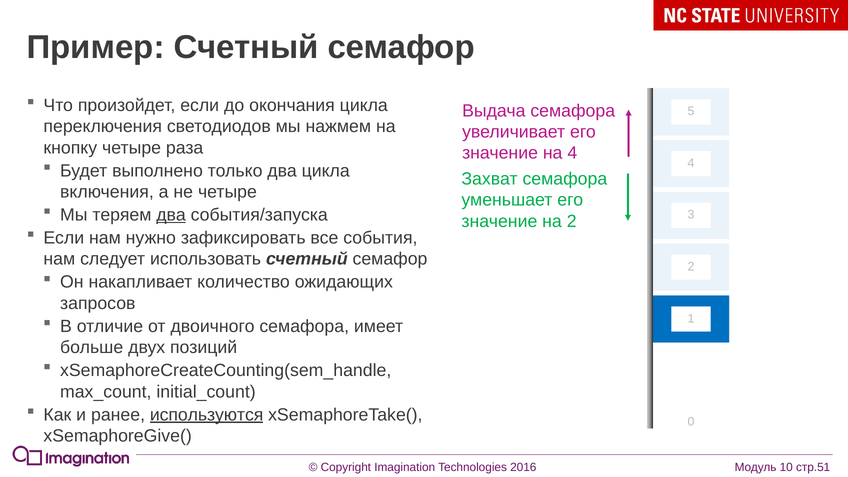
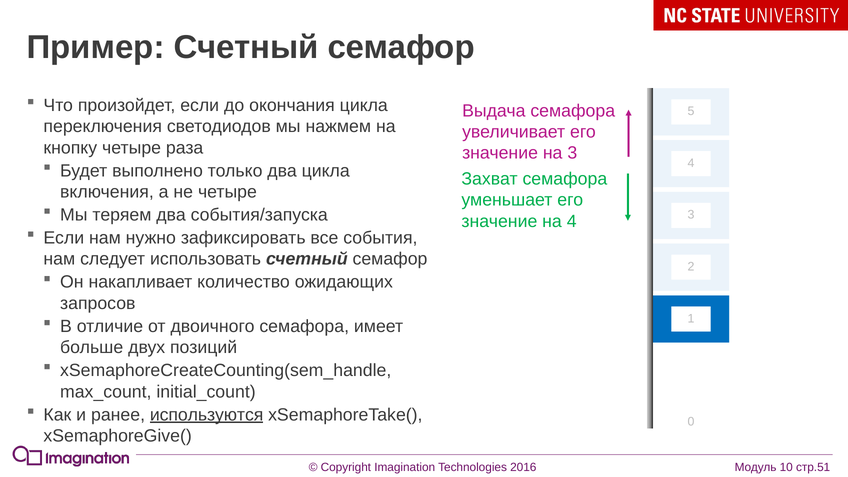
на 4: 4 -> 3 (572, 153)
два underline: present -> none (171, 215)
на 2: 2 -> 4 (572, 221)
